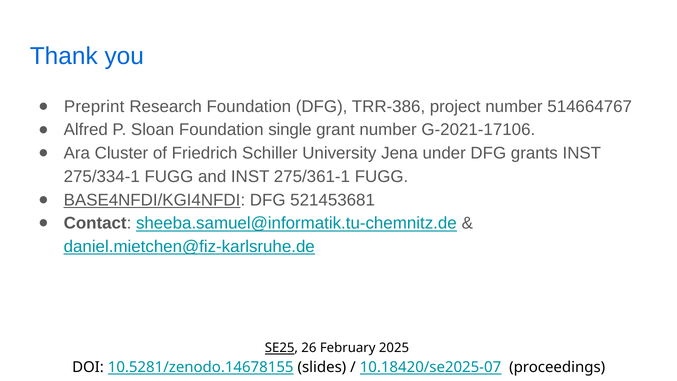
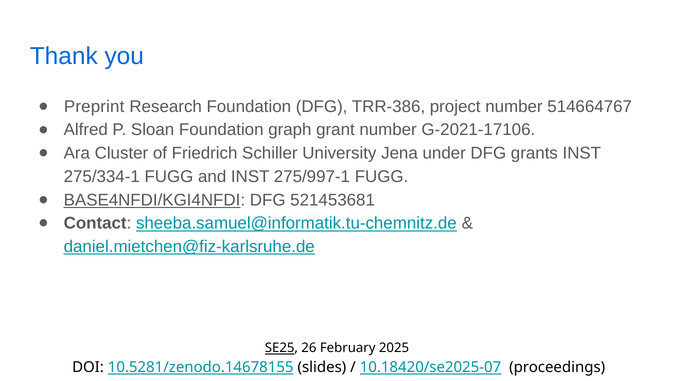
single: single -> graph (290, 130)
275/361-1: 275/361-1 -> 275/997-1 (312, 177)
